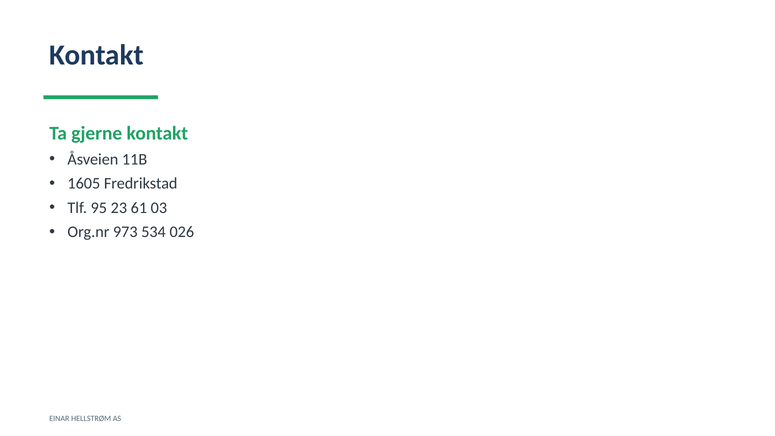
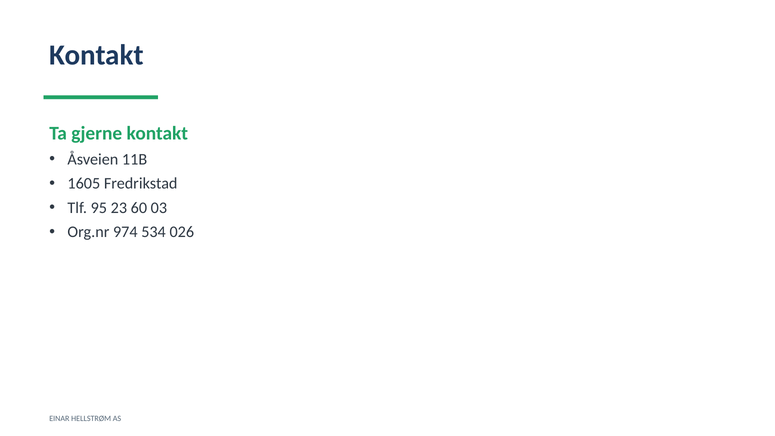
61: 61 -> 60 (139, 208)
973: 973 -> 974 (125, 232)
